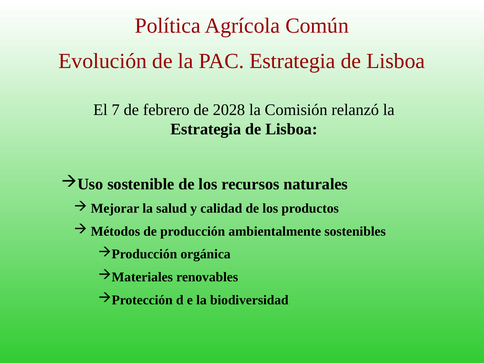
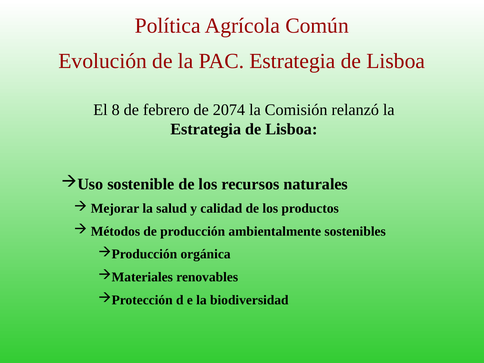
7: 7 -> 8 (116, 110)
2028: 2028 -> 2074 (229, 110)
